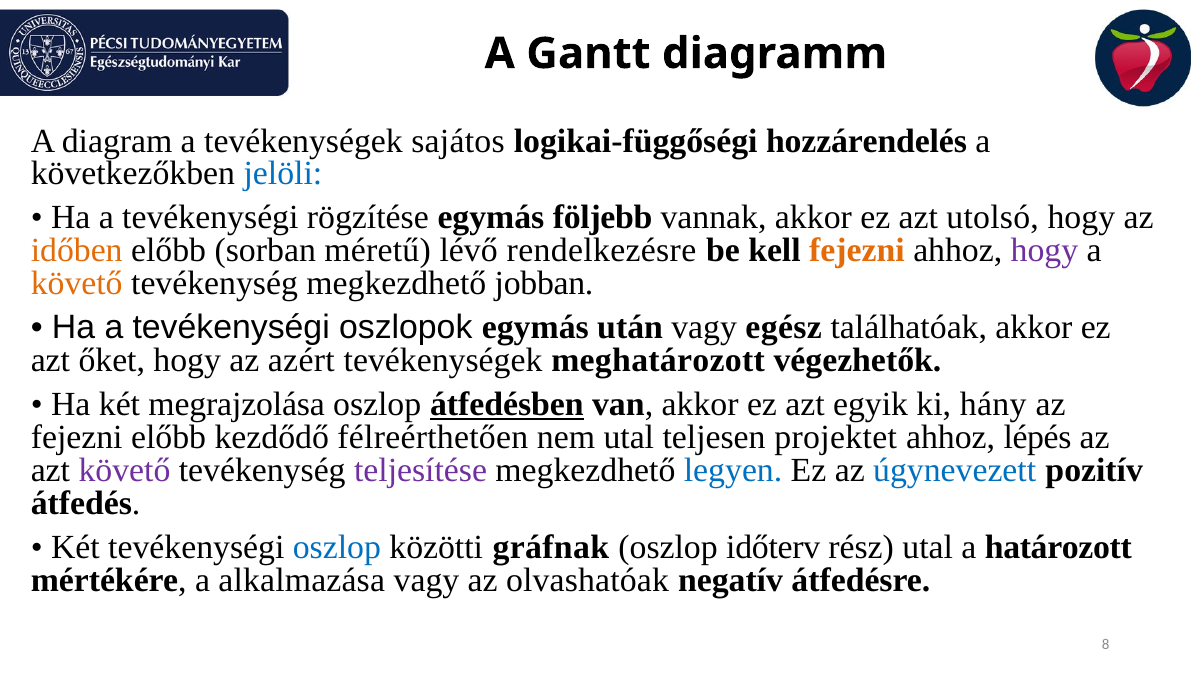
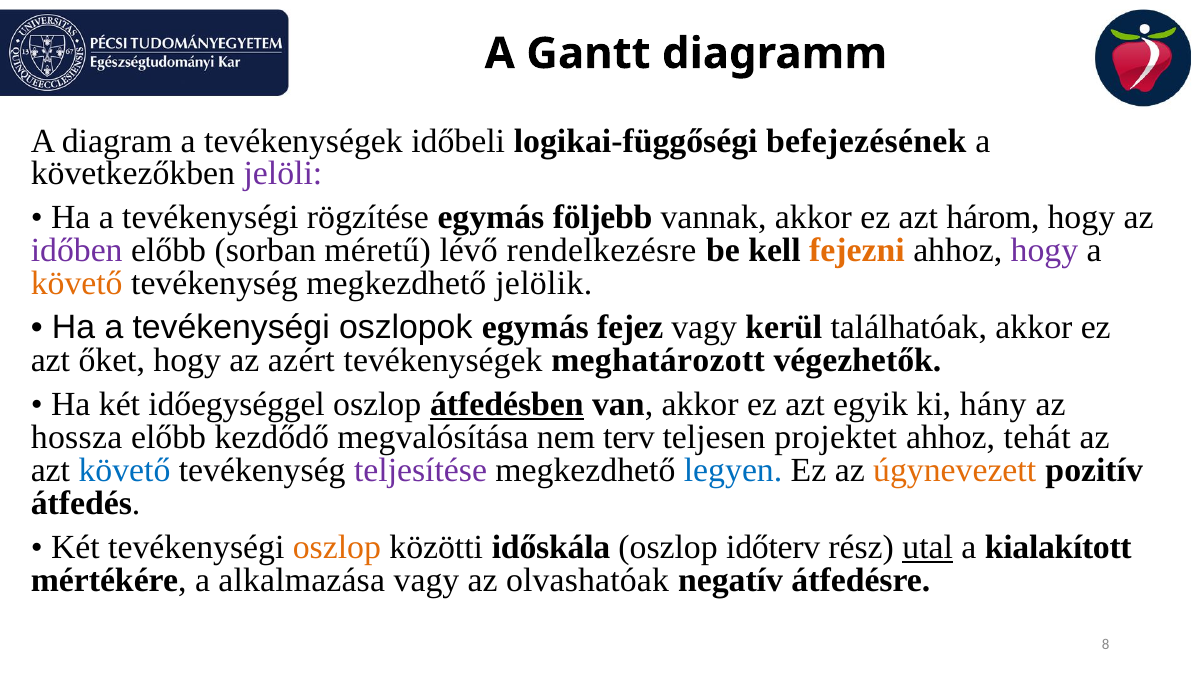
sajátos: sajátos -> időbeli (458, 141)
hozzárendelés: hozzárendelés -> befejezésének (866, 141)
jelöli colour: blue -> purple (283, 174)
utolsó: utolsó -> három (993, 218)
időben colour: orange -> purple (77, 251)
jobban: jobban -> jelölik (544, 284)
után: után -> fejez (630, 328)
egész: egész -> kerül (784, 328)
megrajzolása: megrajzolása -> időegységgel (237, 405)
fejezni: fejezni -> hossza (77, 438)
félreérthetően: félreérthetően -> megvalósítása (433, 438)
nem utal: utal -> terv (629, 438)
lépés: lépés -> tehát (1037, 438)
követő colour: purple -> blue (124, 471)
úgynevezett colour: blue -> orange (955, 471)
oszlop colour: blue -> orange (337, 548)
gráfnak: gráfnak -> időskála (551, 548)
utal underline: none -> present (928, 548)
határozott: határozott -> kialakított (1058, 548)
